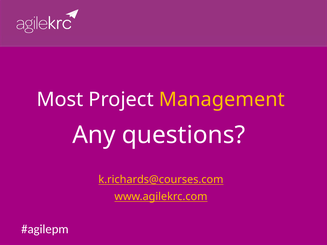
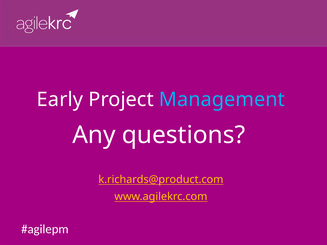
Most: Most -> Early (60, 100)
Management colour: yellow -> light blue (222, 100)
k.richards@courses.com: k.richards@courses.com -> k.richards@product.com (161, 180)
